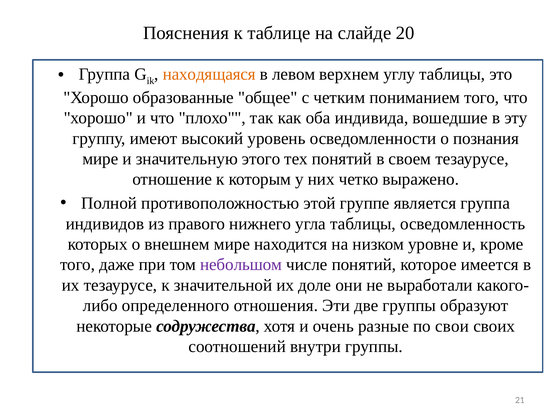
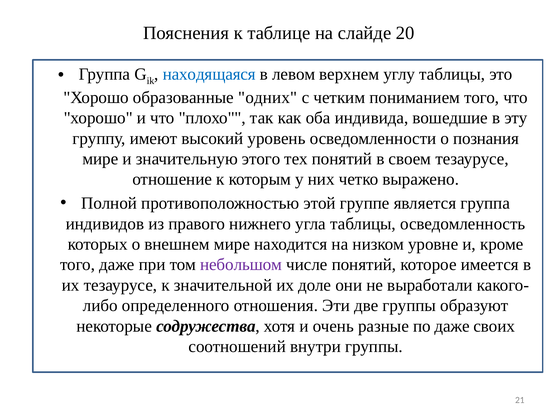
находящаяся colour: orange -> blue (209, 74)
общее: общее -> одних (268, 97)
по свои: свои -> даже (452, 326)
